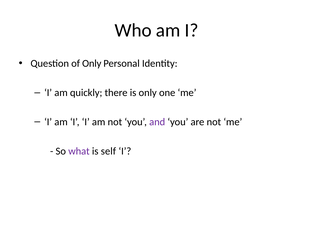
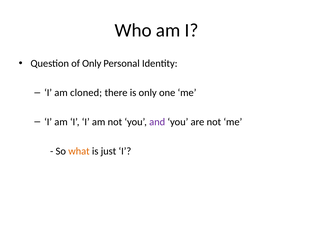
quickly: quickly -> cloned (86, 93)
what colour: purple -> orange (79, 151)
self: self -> just (108, 151)
